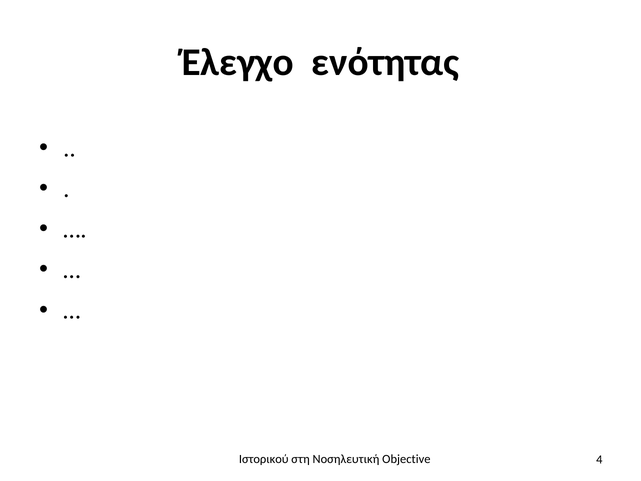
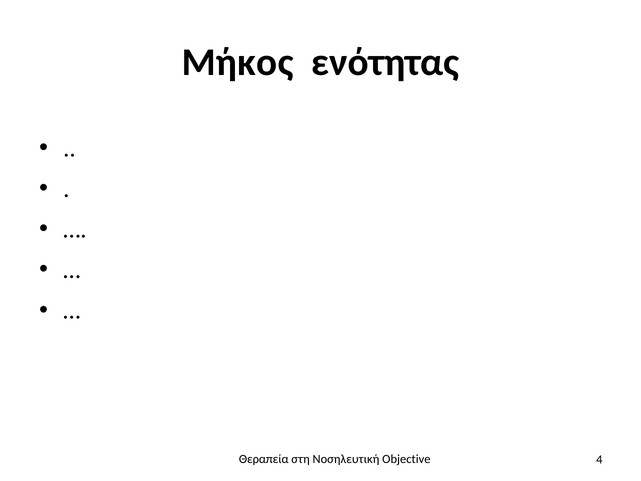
Έλεγχο: Έλεγχο -> Μήκος (238, 62)
Ιστορικού: Ιστορικού -> Θεραπεία (264, 459)
